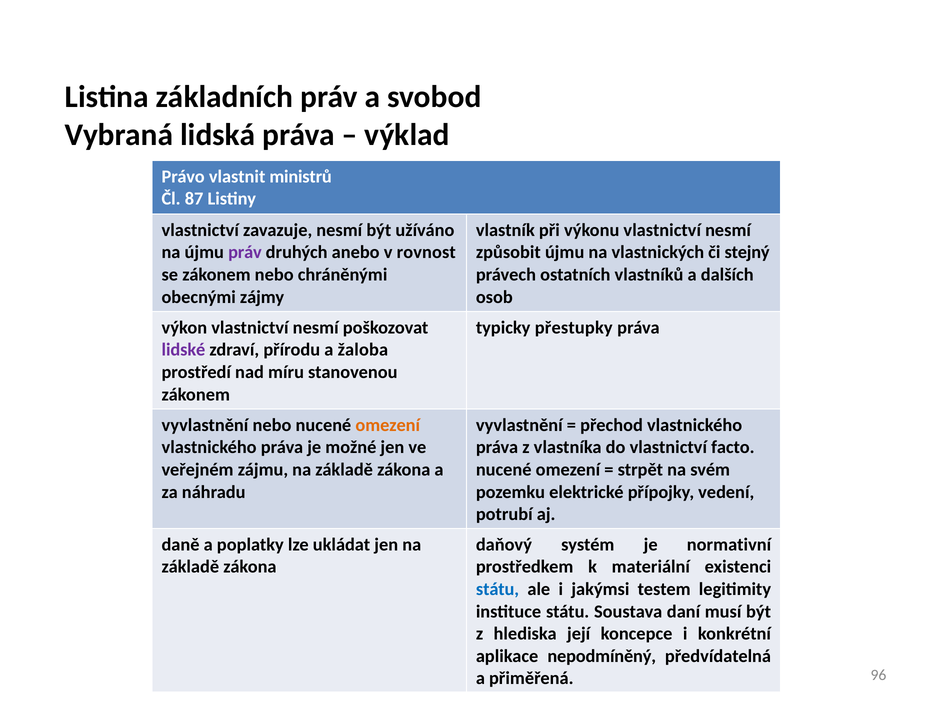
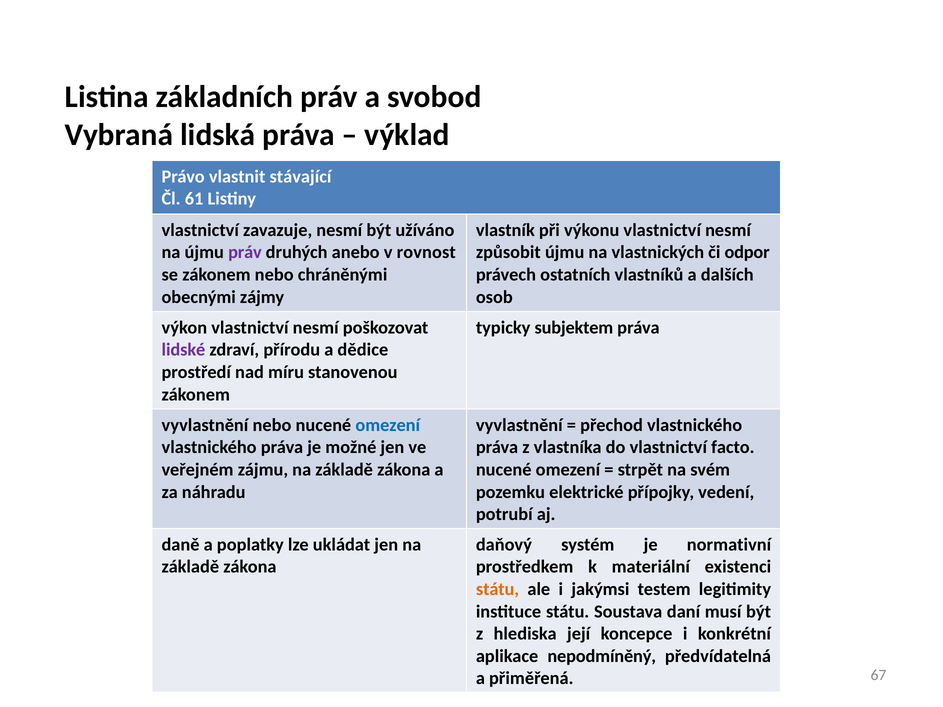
ministrů: ministrů -> stávající (300, 177)
87: 87 -> 61 (194, 199)
stejný: stejný -> odpor (747, 252)
přestupky: přestupky -> subjektem (574, 328)
žaloba: žaloba -> dědice (363, 350)
omezení colour: orange -> blue (388, 425)
státu colour: blue -> orange (497, 589)
96: 96 -> 67 (878, 675)
